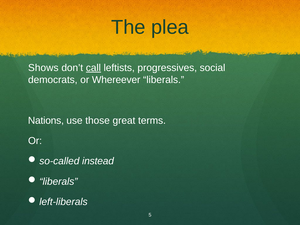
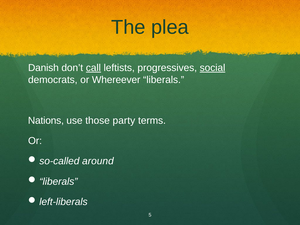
Shows: Shows -> Danish (43, 68)
social underline: none -> present (213, 68)
great: great -> party (124, 120)
instead: instead -> around (98, 161)
